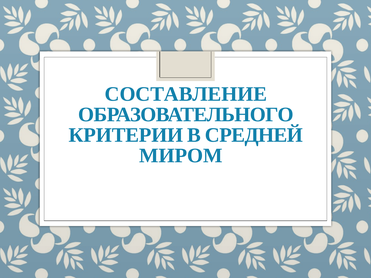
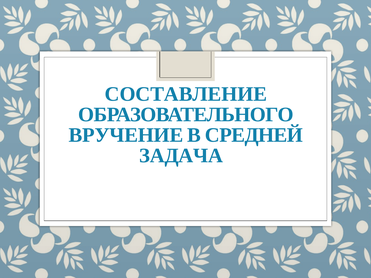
КРИТЕРИИ: КРИТЕРИИ -> ВРУЧЕНИЕ (126, 135)
МИРОМ: МИРОМ -> ЗАДАЧА (181, 156)
